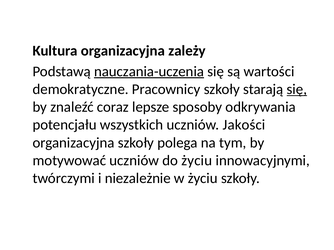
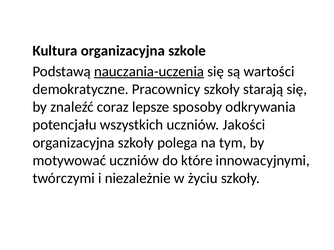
zależy: zależy -> szkole (187, 51)
się underline: present -> none (297, 89)
do życiu: życiu -> które (197, 161)
